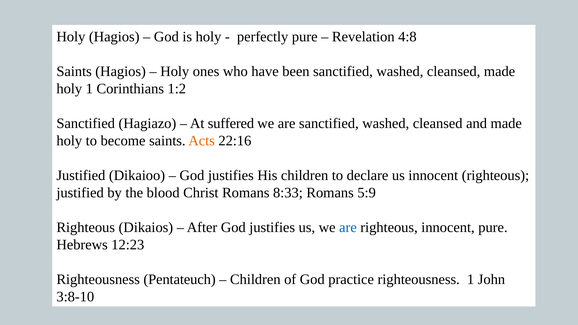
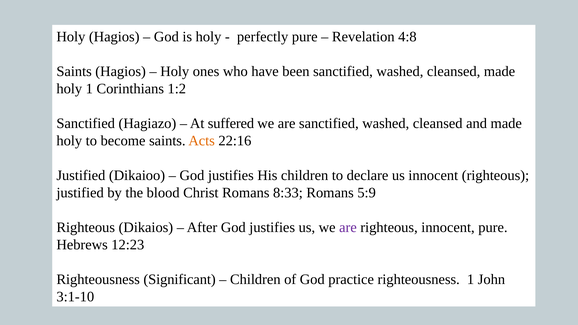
are colour: blue -> purple (348, 227)
Pentateuch: Pentateuch -> Significant (180, 279)
3:8-10: 3:8-10 -> 3:1-10 (75, 297)
